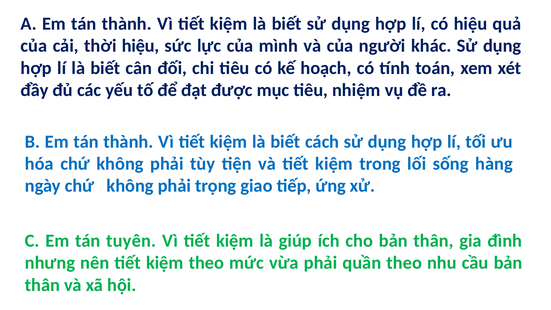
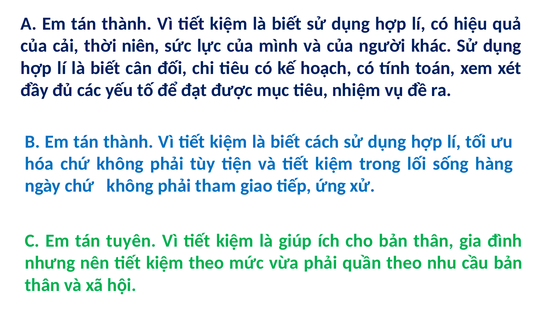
thời hiệu: hiệu -> niên (141, 46)
trọng: trọng -> tham (216, 186)
